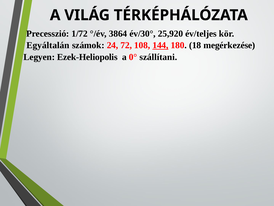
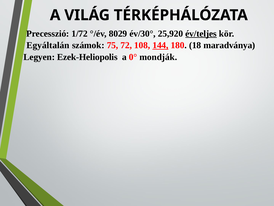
3864: 3864 -> 8029 (118, 34)
év/teljes underline: none -> present (201, 34)
24: 24 -> 75 (113, 45)
megérkezése: megérkezése -> maradványa (229, 45)
szállítani: szállítani -> mondják (158, 57)
